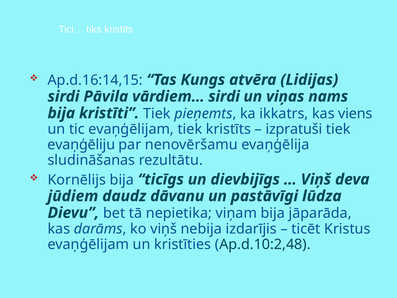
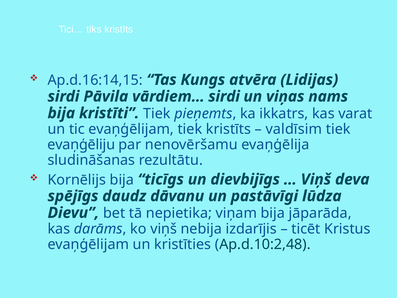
viens: viens -> varat (355, 113)
izpratuši: izpratuši -> valdīsim (294, 129)
jūdiem: jūdiem -> spējīgs (73, 196)
